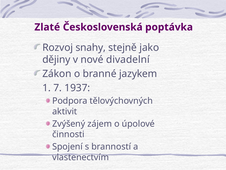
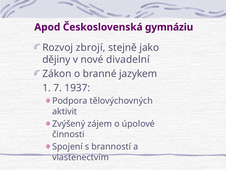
Zlaté: Zlaté -> Apod (47, 27)
poptávka: poptávka -> gymnáziu (169, 27)
snahy: snahy -> zbrojí (91, 47)
